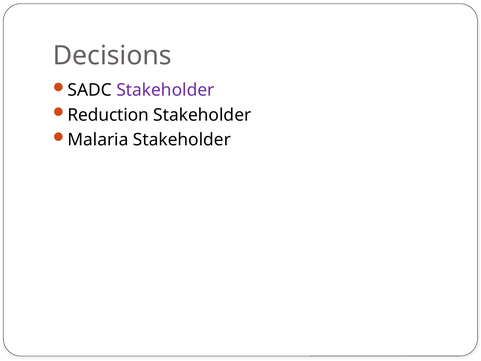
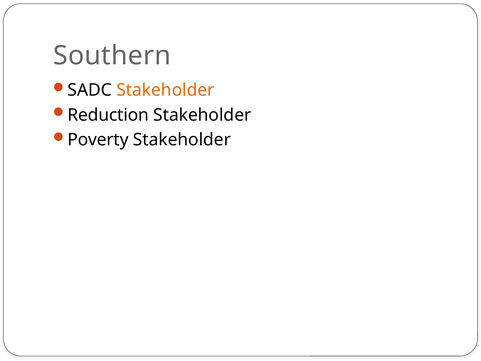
Decisions: Decisions -> Southern (112, 56)
Stakeholder colour: purple -> orange (165, 90)
Malaria: Malaria -> Poverty (98, 140)
